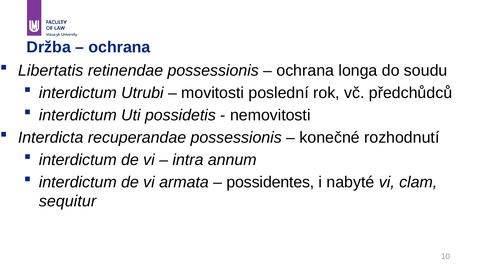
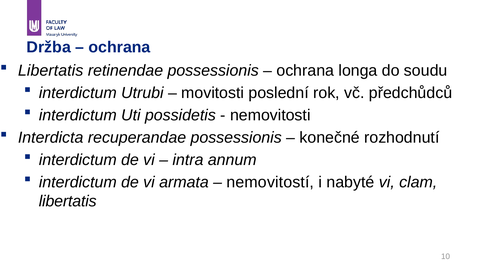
possidentes: possidentes -> nemovitostí (270, 182)
sequitur: sequitur -> libertatis (68, 201)
